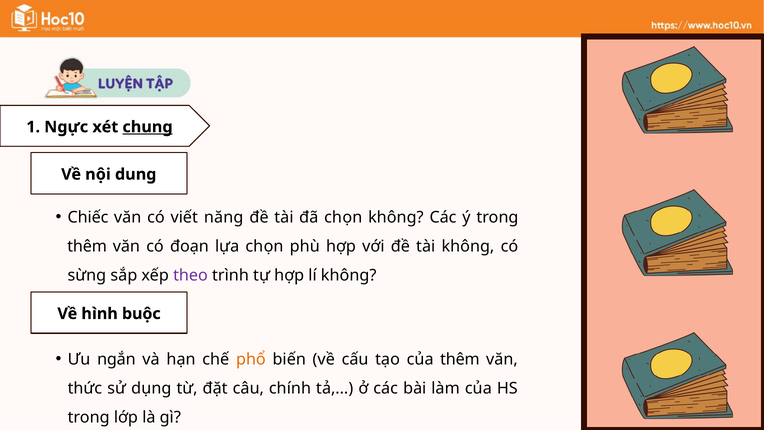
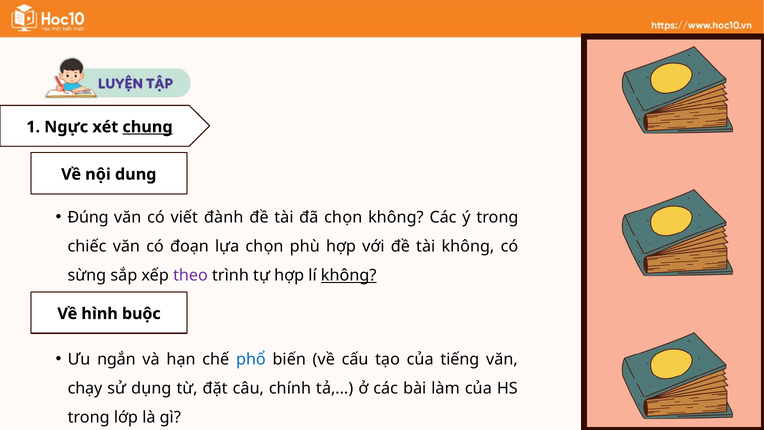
Chiếc: Chiếc -> Đúng (88, 217)
năng: năng -> đành (224, 217)
thêm: thêm -> chiếc (87, 246)
không underline: none -> present (349, 275)
phổ colour: orange -> blue (251, 359)
của thêm: thêm -> tiếng (460, 359)
thức: thức -> chạy (85, 388)
